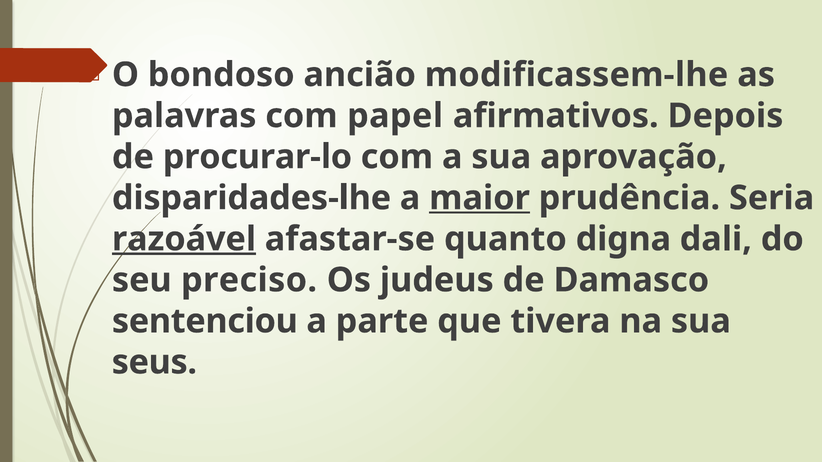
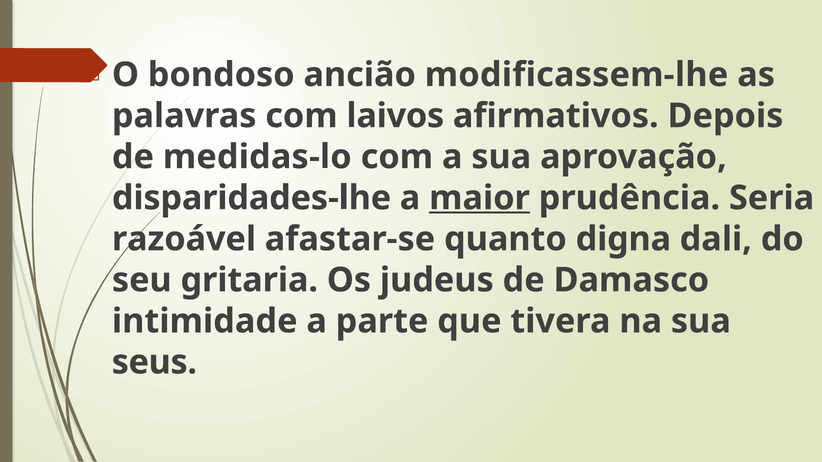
papel: papel -> laivos (395, 116)
procurar-lo: procurar-lo -> medidas-lo (257, 157)
razoável underline: present -> none (184, 239)
preciso: preciso -> gritaria (249, 280)
sentenciou: sentenciou -> intimidade (205, 321)
